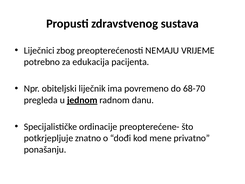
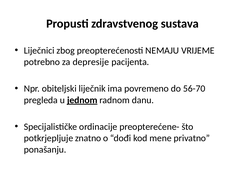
edukacija: edukacija -> depresije (91, 62)
68-70: 68-70 -> 56-70 (194, 89)
